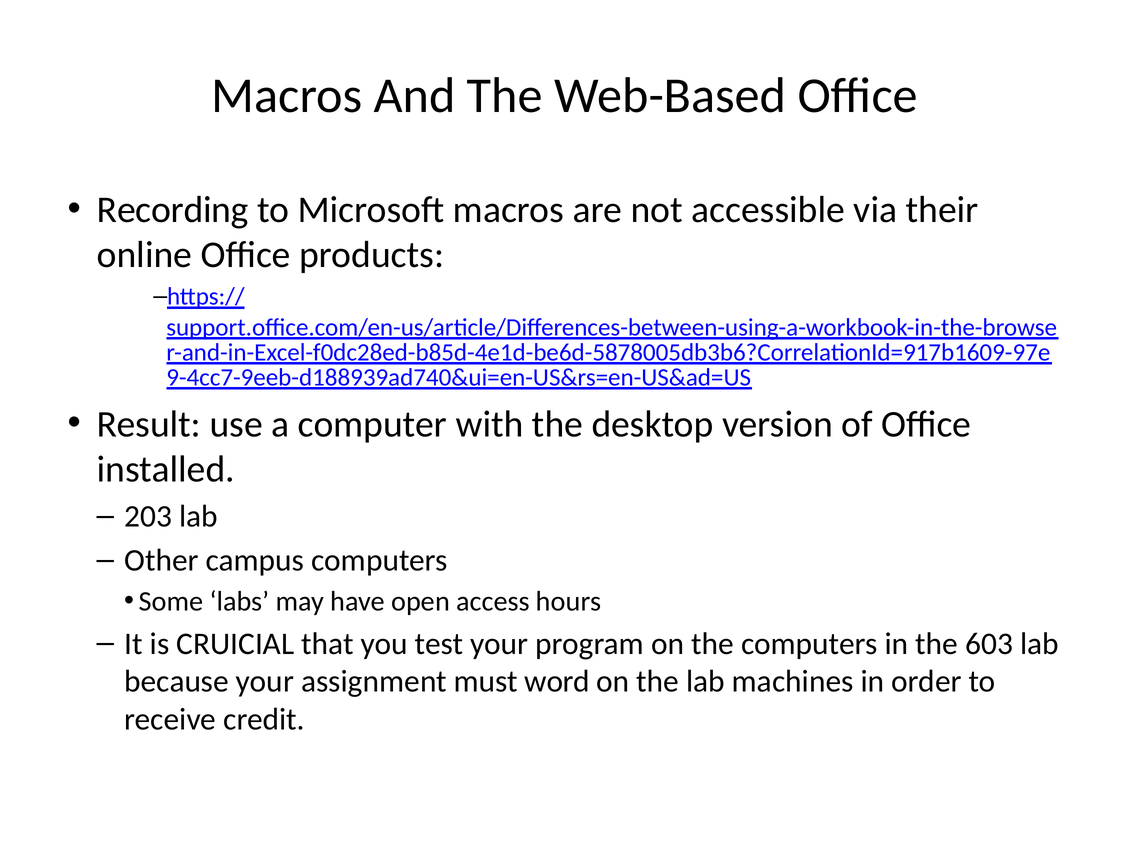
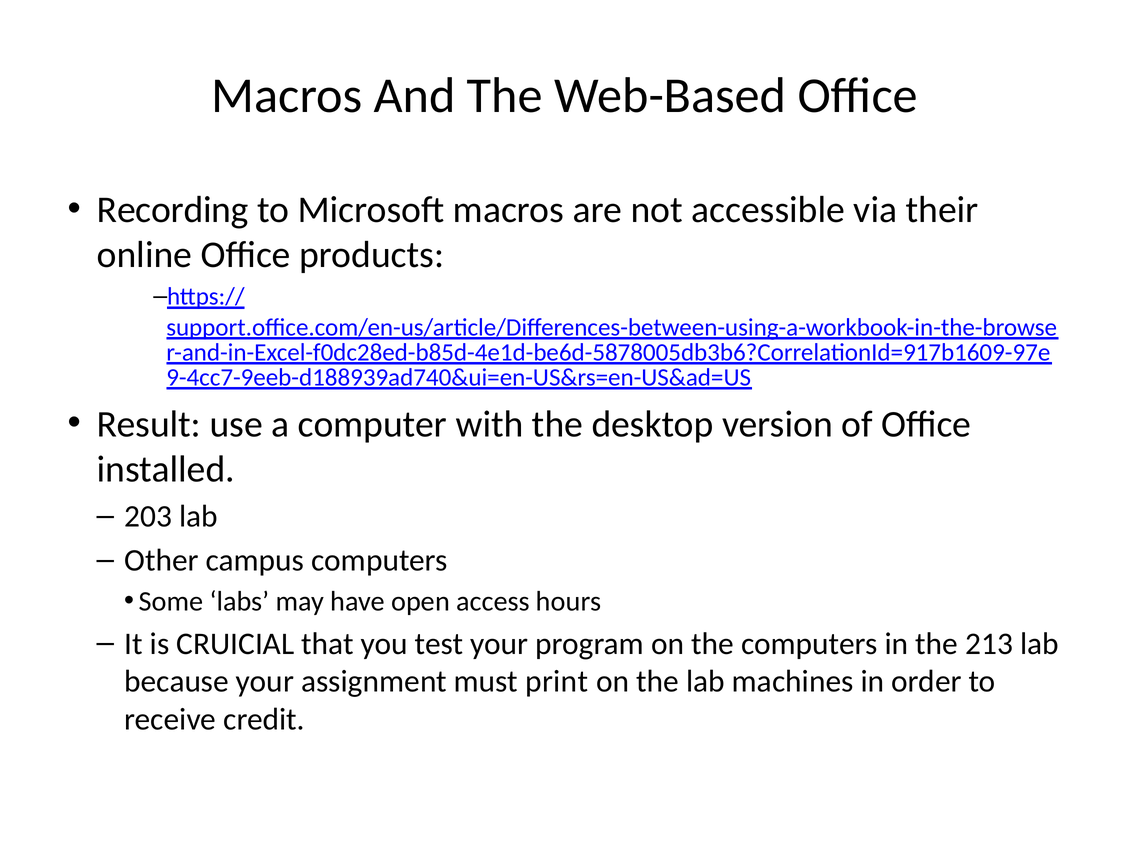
603: 603 -> 213 (989, 644)
word: word -> print (557, 682)
